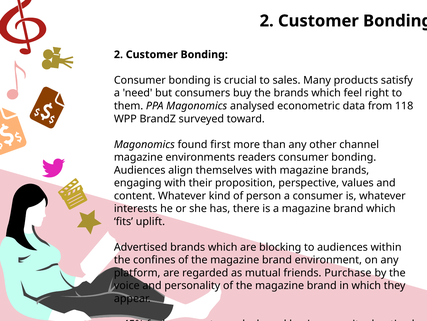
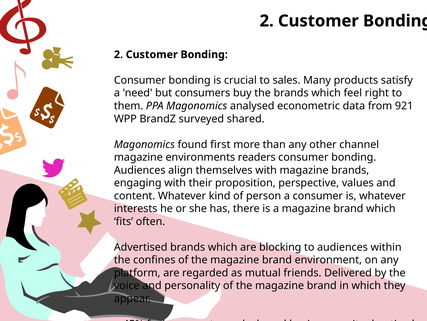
118: 118 -> 921 (404, 106)
surveyed toward: toward -> shared (246, 119)
uplift: uplift -> often (150, 221)
Purchase: Purchase -> Delivered (348, 272)
